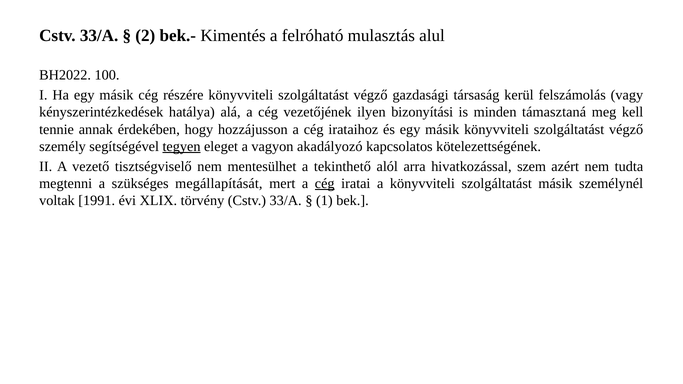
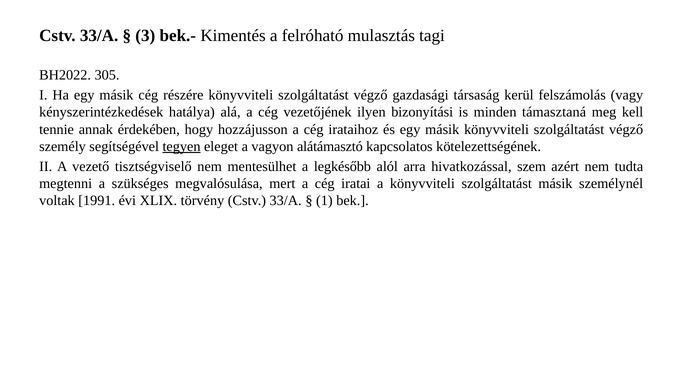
2: 2 -> 3 (145, 36)
alul: alul -> tagi (432, 36)
100: 100 -> 305 (107, 75)
akadályozó: akadályozó -> alátámasztó (330, 146)
tekinthető: tekinthető -> legkésőbb (342, 166)
megállapítását: megállapítását -> megvalósulása (219, 183)
cég underline: present -> none (325, 183)
